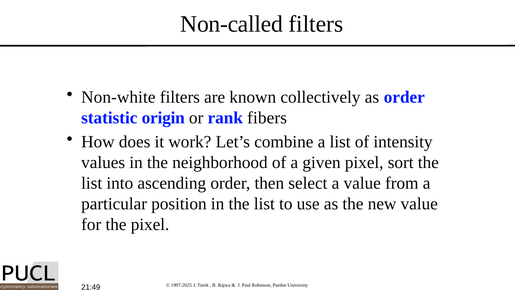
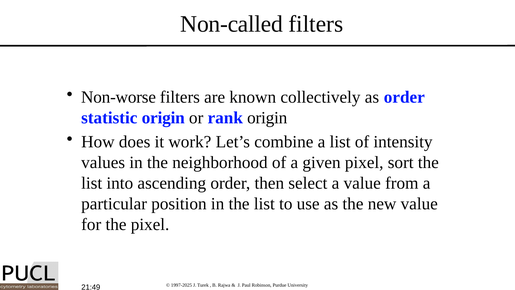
Non-white: Non-white -> Non-worse (118, 97)
rank fibers: fibers -> origin (267, 118)
